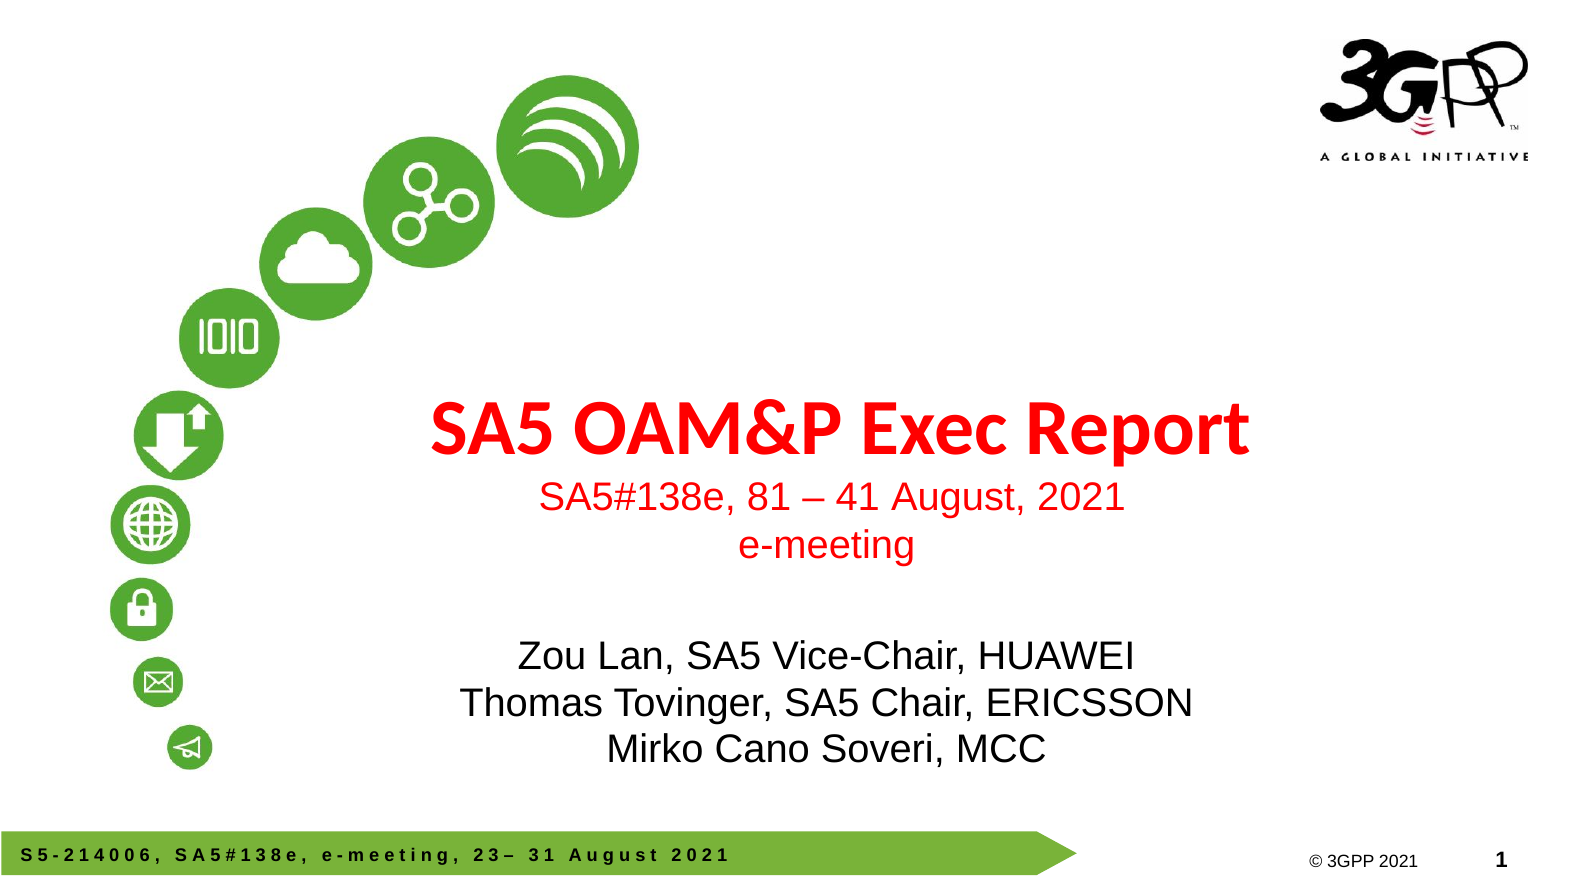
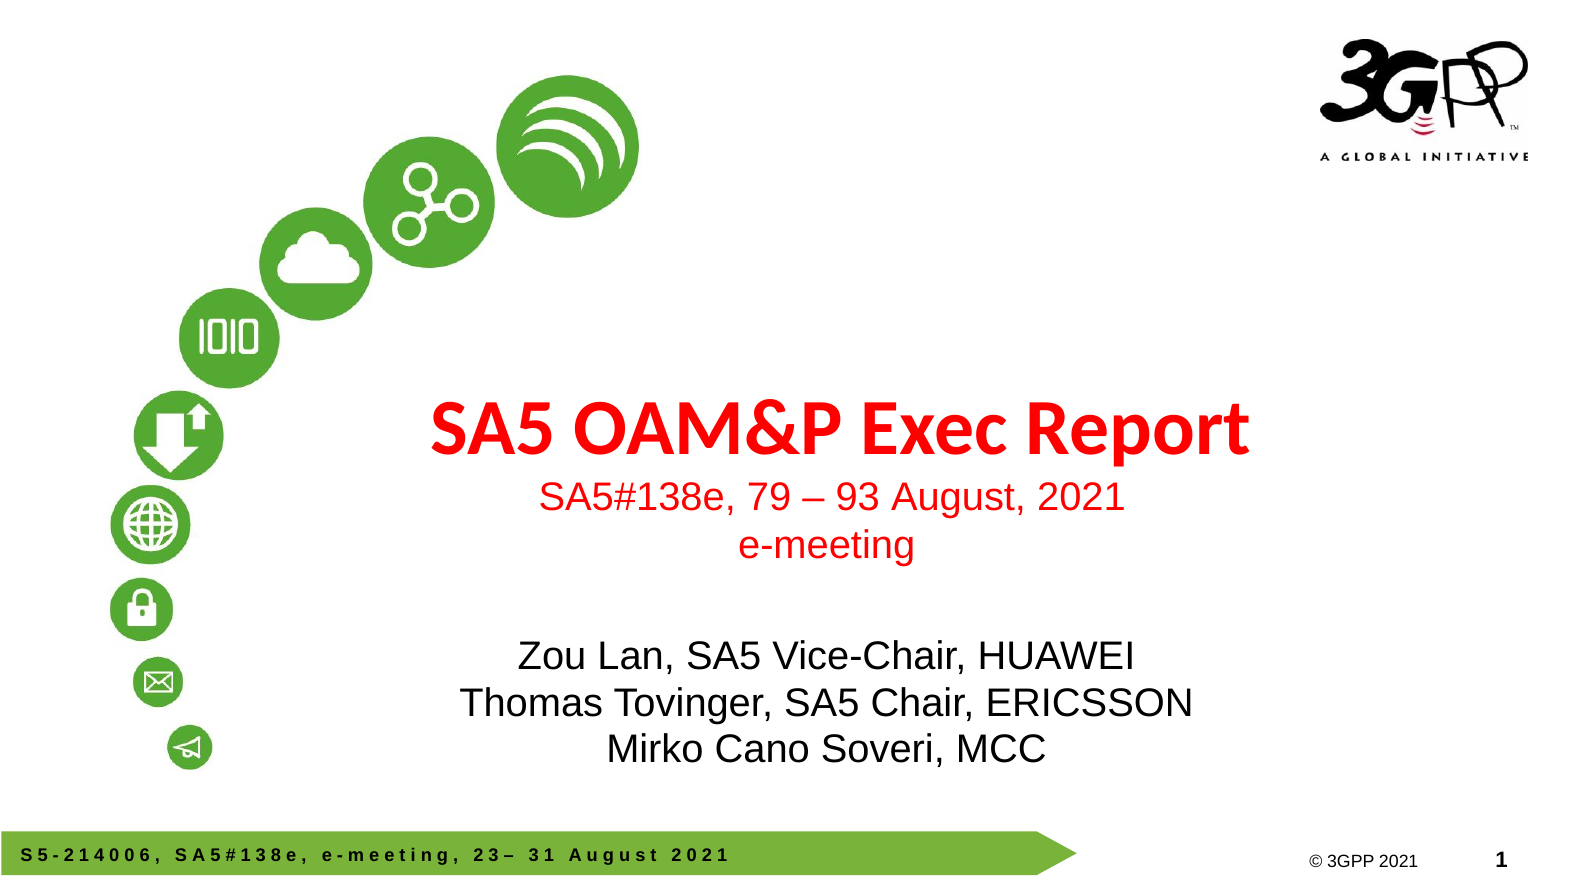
81: 81 -> 79 (769, 498)
41: 41 -> 93 (858, 498)
